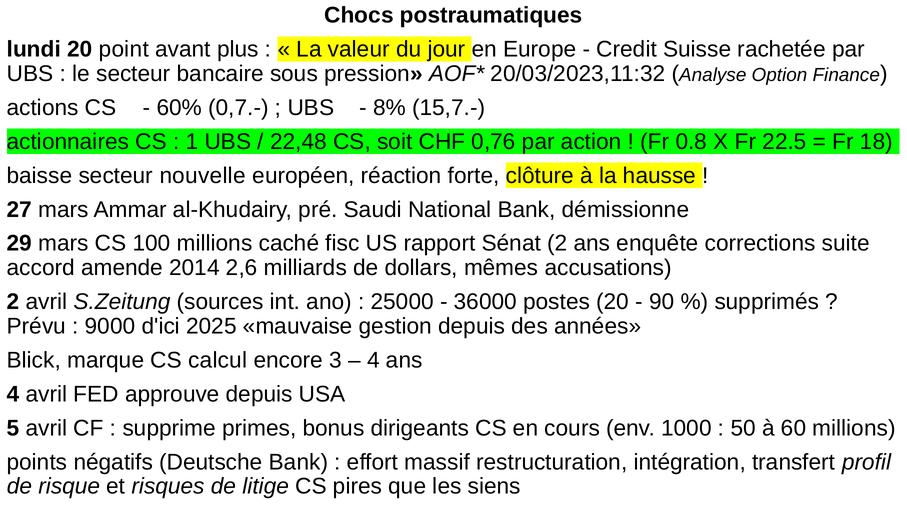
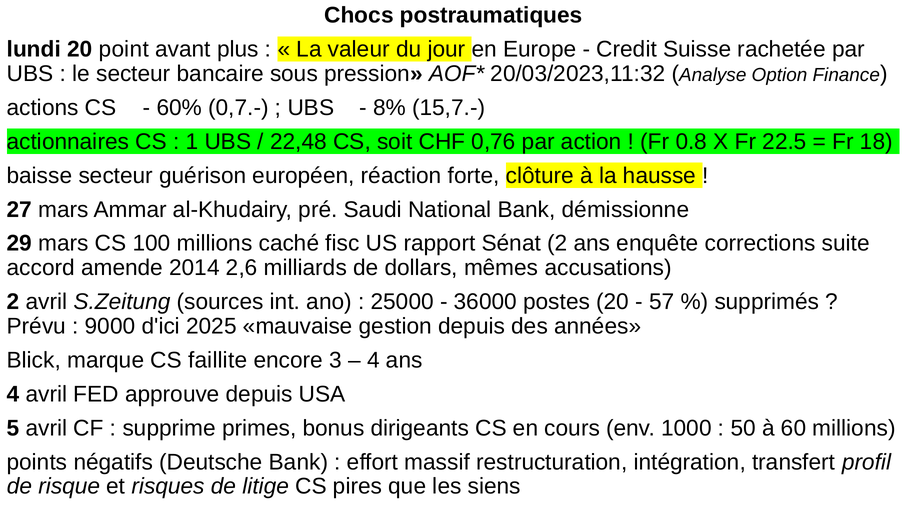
nouvelle: nouvelle -> guérison (203, 176)
90: 90 -> 57 (662, 302)
calcul: calcul -> faillite (218, 360)
